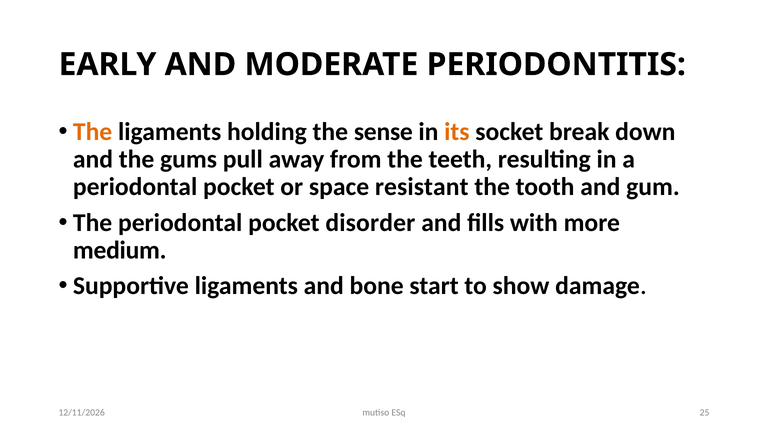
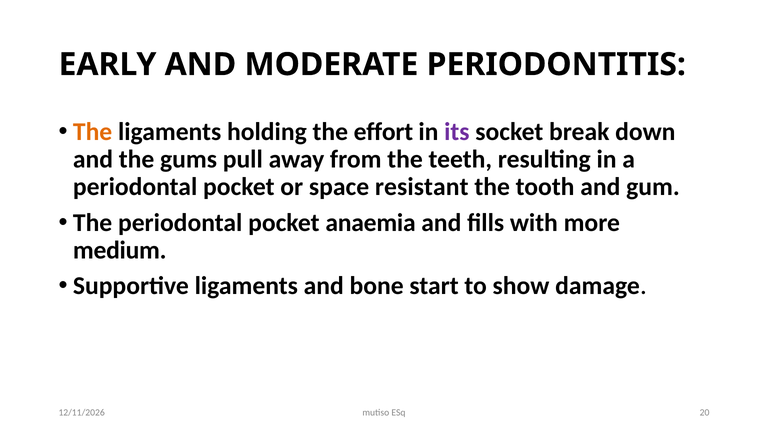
sense: sense -> effort (383, 132)
its colour: orange -> purple (457, 132)
disorder: disorder -> anaemia (371, 223)
25: 25 -> 20 (705, 412)
